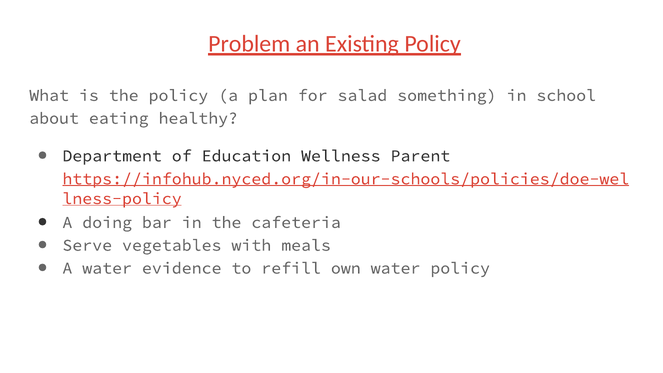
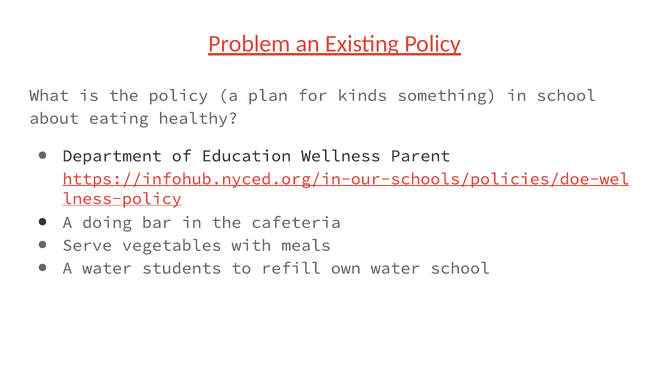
salad: salad -> kinds (362, 95)
evidence: evidence -> students (182, 268)
water policy: policy -> school (460, 268)
